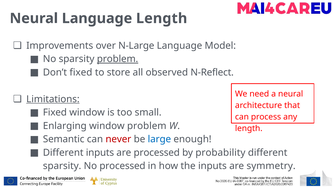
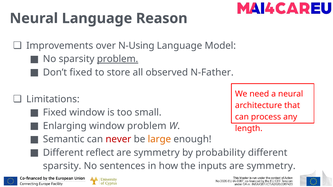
Language Length: Length -> Reason (162, 18)
N-Large: N-Large -> N-Using (136, 46)
N-Reflect: N-Reflect -> N-Father (212, 72)
Limitations underline: present -> none (53, 99)
large colour: blue -> orange (159, 139)
Different inputs: inputs -> reflect (100, 153)
processed: processed -> symmetry (157, 153)
No processed: processed -> sentences (122, 166)
